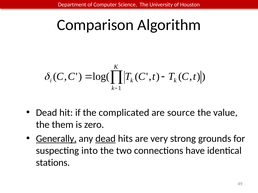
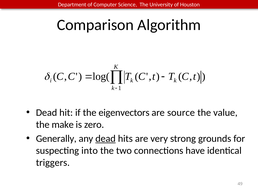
complicated: complicated -> eigenvectors (124, 113)
them: them -> make (63, 125)
Generally underline: present -> none (56, 139)
stations: stations -> triggers (53, 163)
